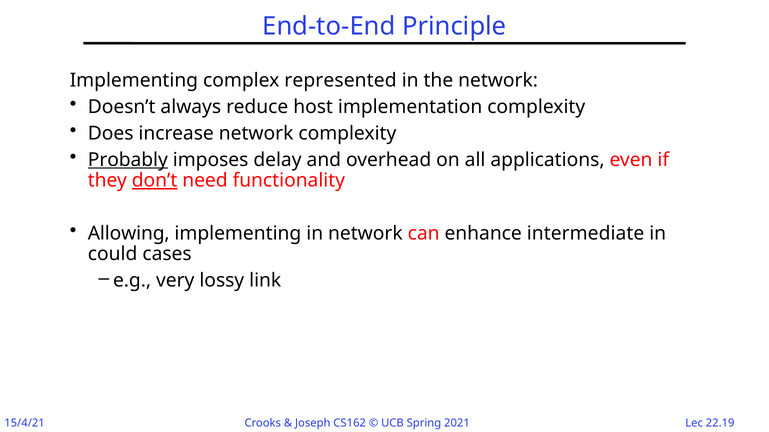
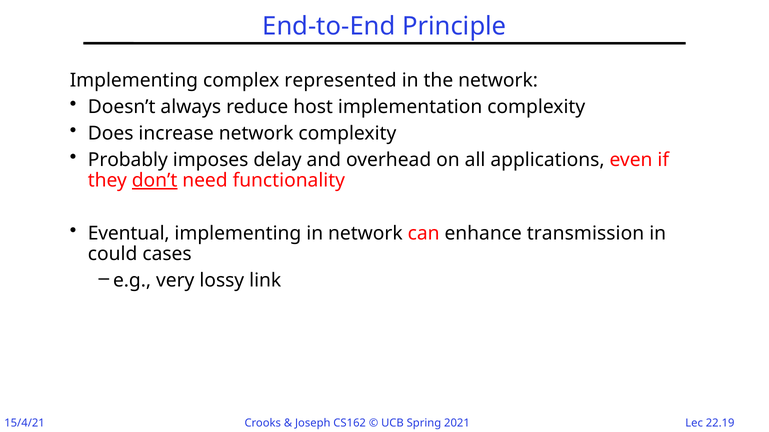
Probably underline: present -> none (128, 160)
Allowing: Allowing -> Eventual (129, 234)
intermediate: intermediate -> transmission (586, 234)
